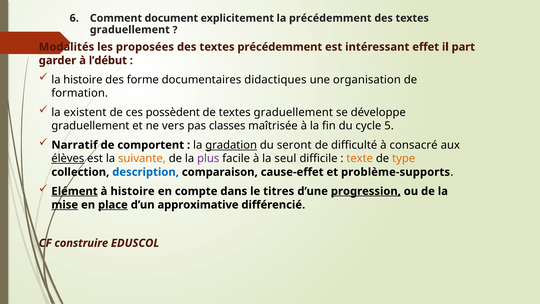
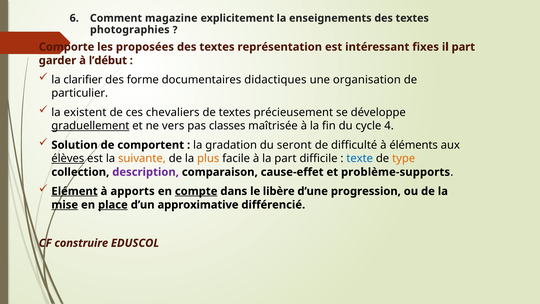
document: document -> magazine (171, 18)
la précédemment: précédemment -> enseignements (330, 18)
graduellement: graduellement -> photographies (130, 30)
Modalités: Modalités -> Comporte (67, 47)
textes précédemment: précédemment -> représentation (280, 47)
effet: effet -> fixes (426, 47)
la histoire: histoire -> clarifier (83, 80)
formation: formation -> particulier (80, 93)
possèdent: possèdent -> chevaliers (173, 112)
de textes graduellement: graduellement -> précieusement (293, 112)
graduellement underline: none -> present (90, 126)
5: 5 -> 4 (389, 126)
Narratif: Narratif -> Solution (75, 145)
gradation underline: present -> none (231, 145)
consacré: consacré -> éléments (414, 145)
plus colour: purple -> orange (208, 158)
la seul: seul -> part (285, 158)
texte colour: orange -> blue (360, 158)
description colour: blue -> purple (146, 172)
à histoire: histoire -> apports (133, 191)
compte underline: none -> present (196, 191)
titres: titres -> libère (279, 191)
progression underline: present -> none (366, 191)
